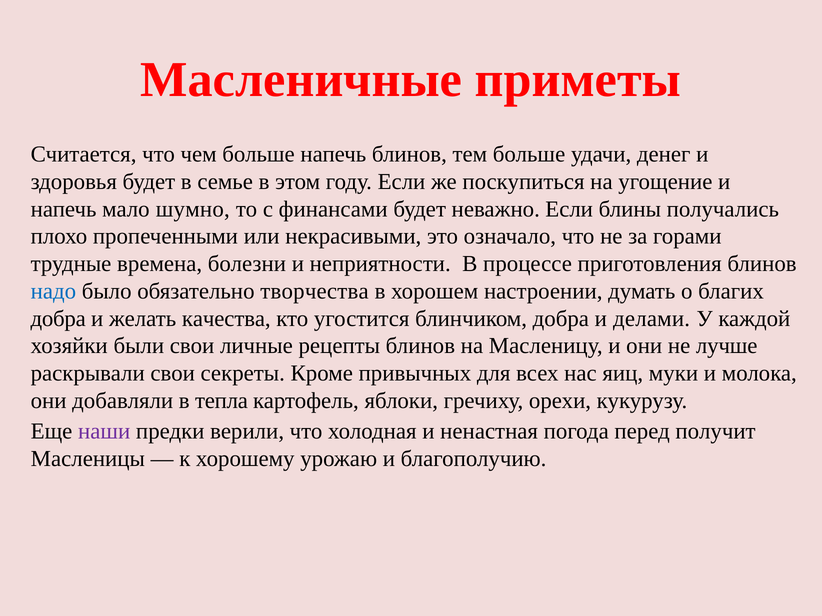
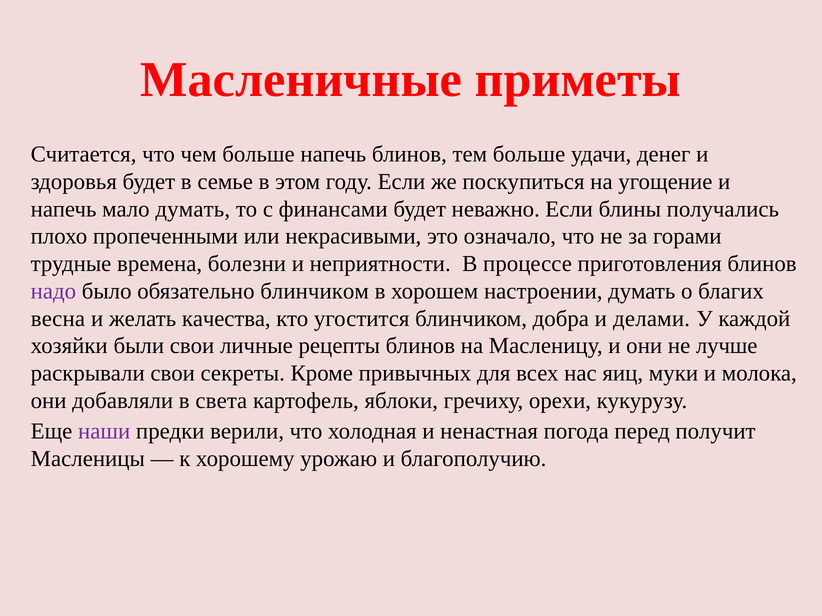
мало шумно: шумно -> думать (193, 209)
надо colour: blue -> purple (53, 291)
обязательно творчества: творчества -> блинчиком (315, 291)
добра: добра -> весна (58, 319)
тепла: тепла -> света (221, 401)
